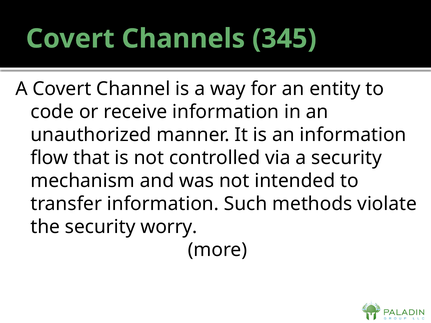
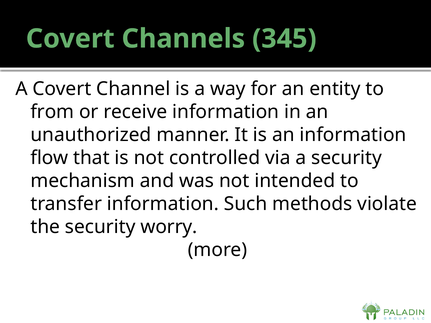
code: code -> from (52, 112)
